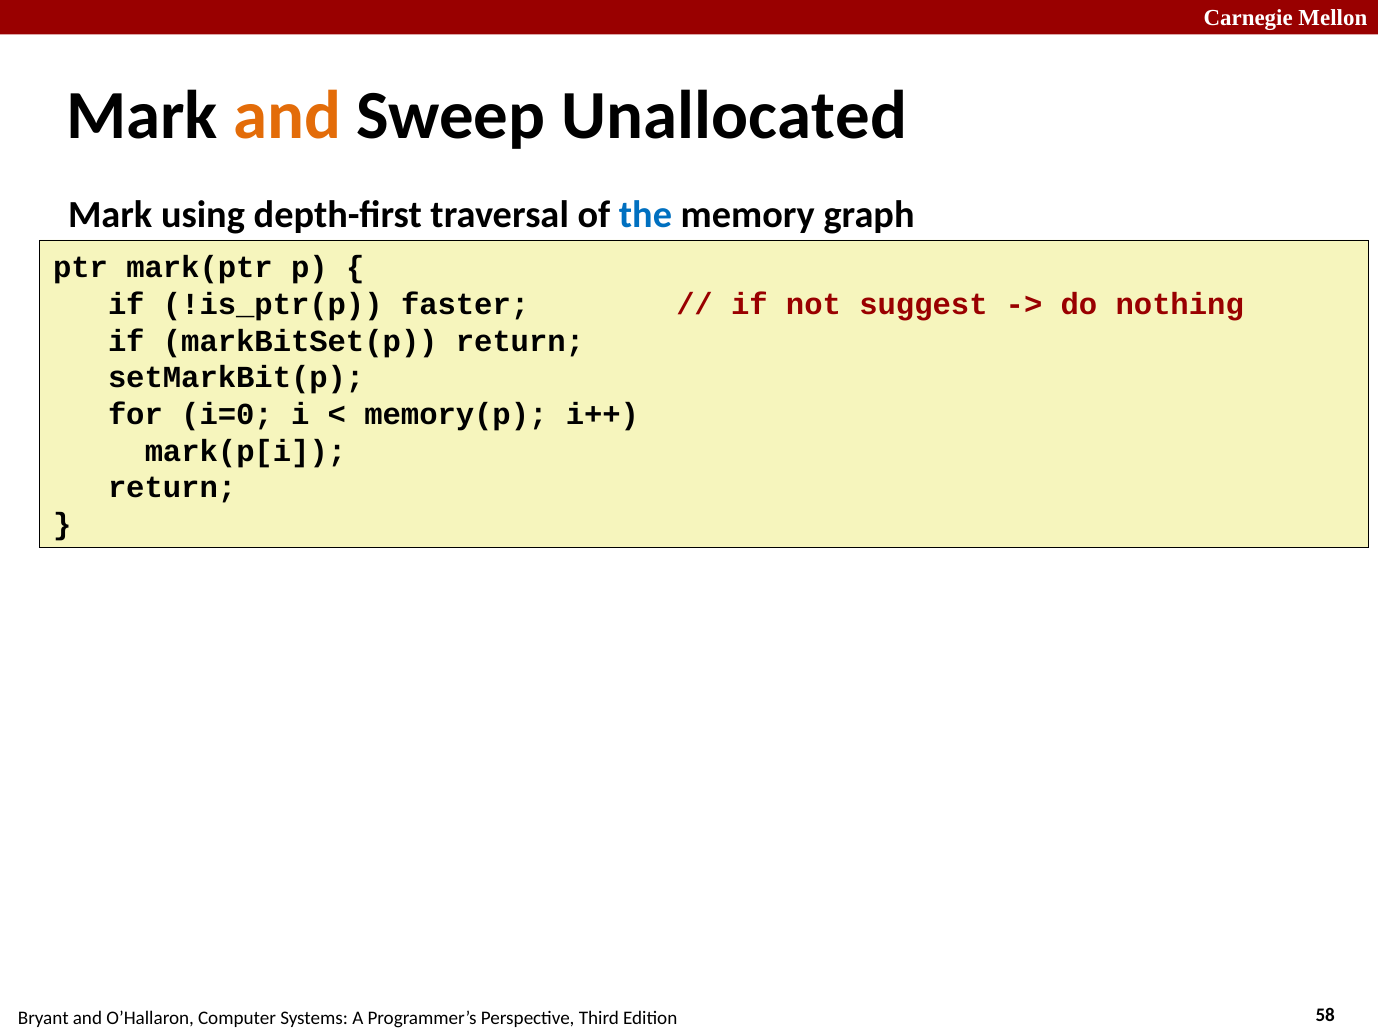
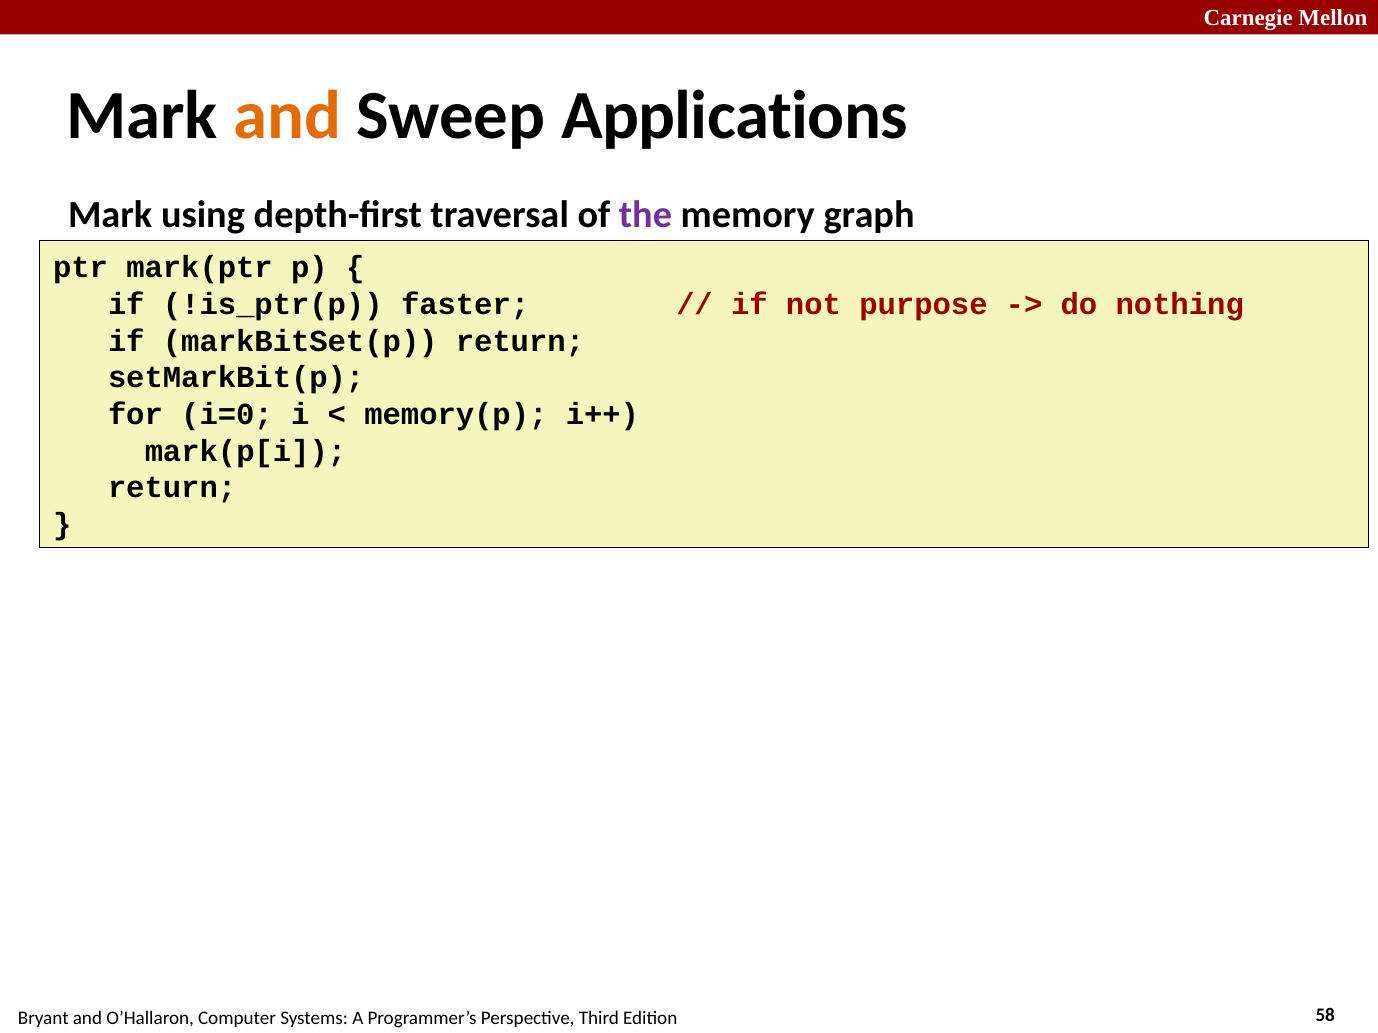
Unallocated: Unallocated -> Applications (735, 116)
the colour: blue -> purple (645, 215)
suggest: suggest -> purpose (923, 304)
